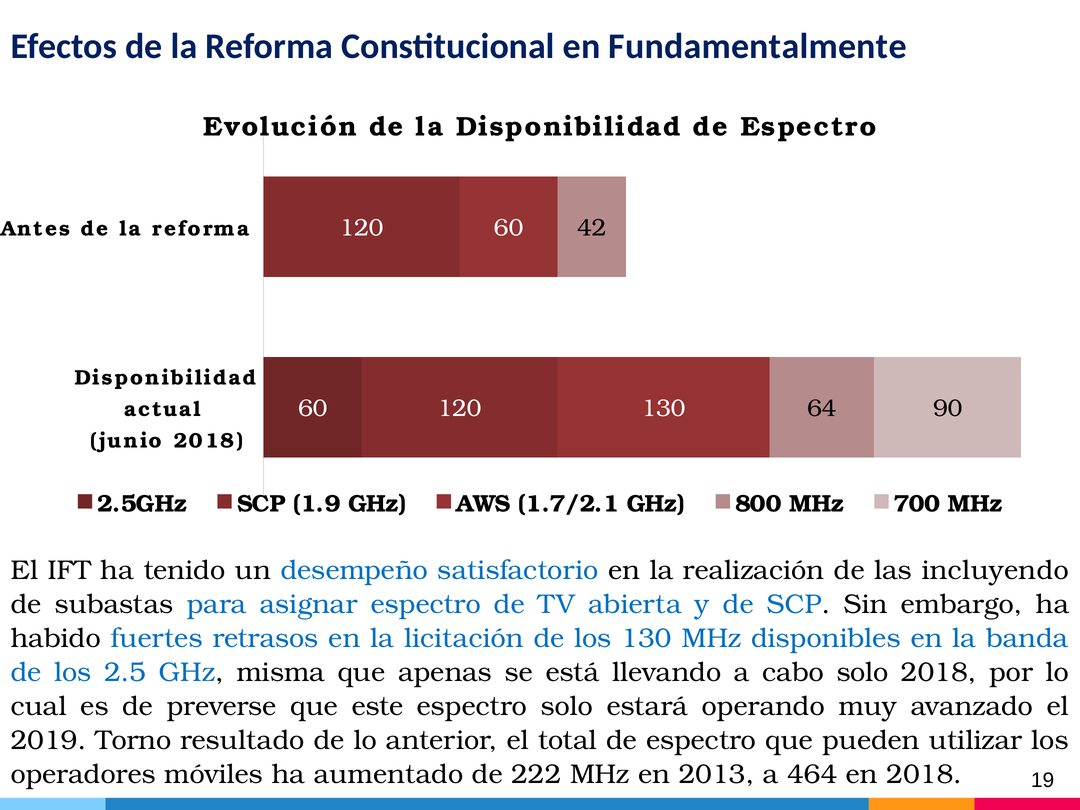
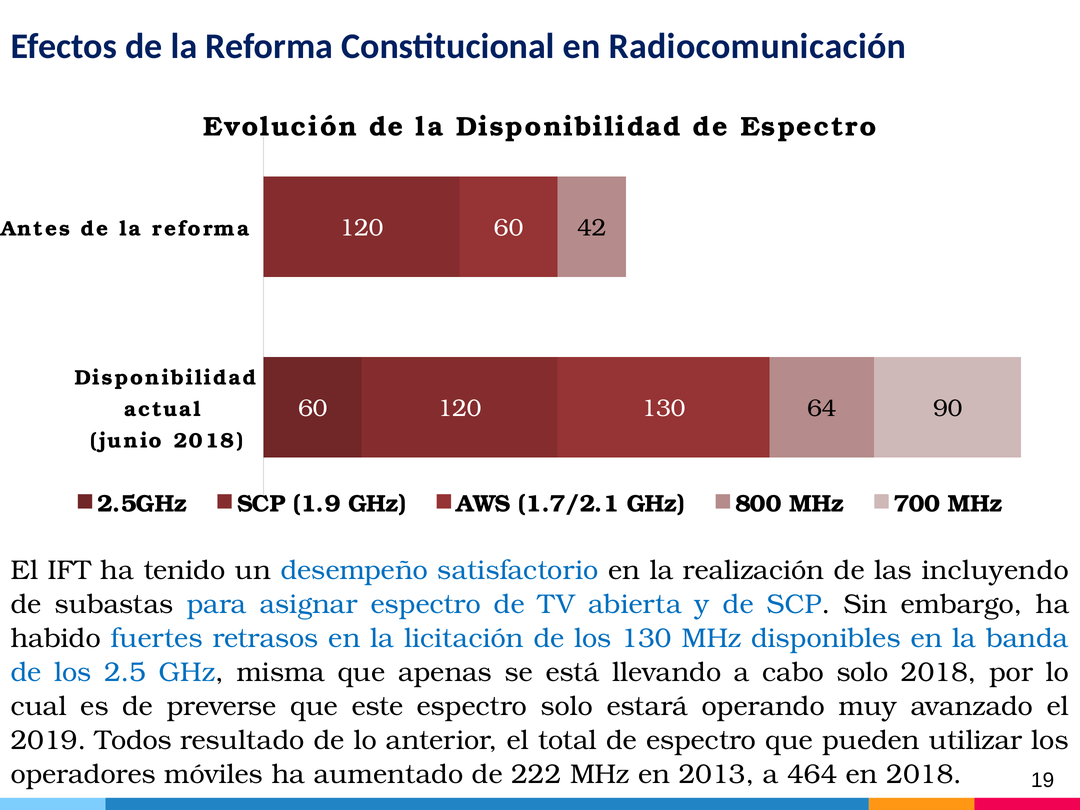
Fundamentalmente: Fundamentalmente -> Radiocomunicación (757, 46)
Torno: Torno -> Todos (133, 740)
